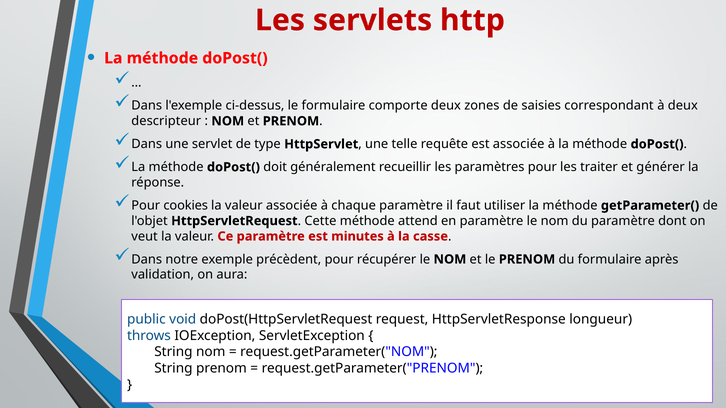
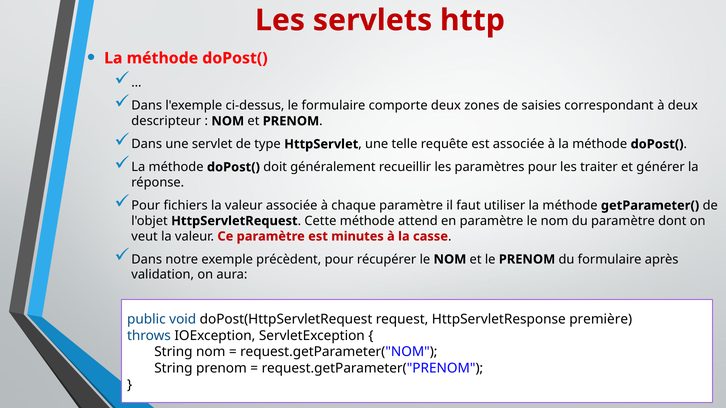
cookies: cookies -> fichiers (186, 206)
longueur: longueur -> première (601, 320)
